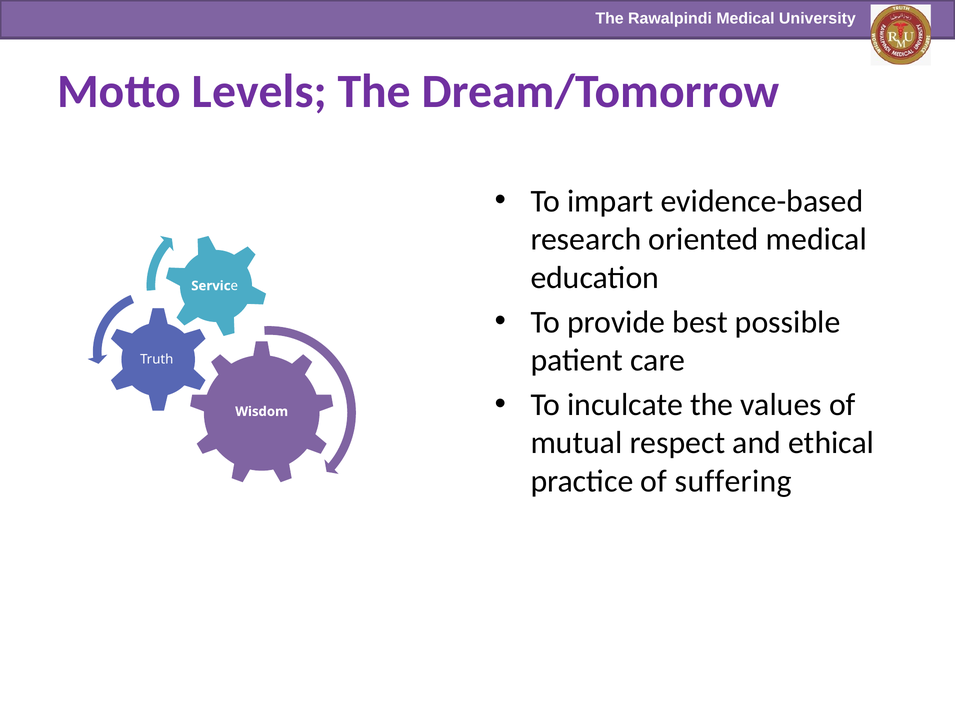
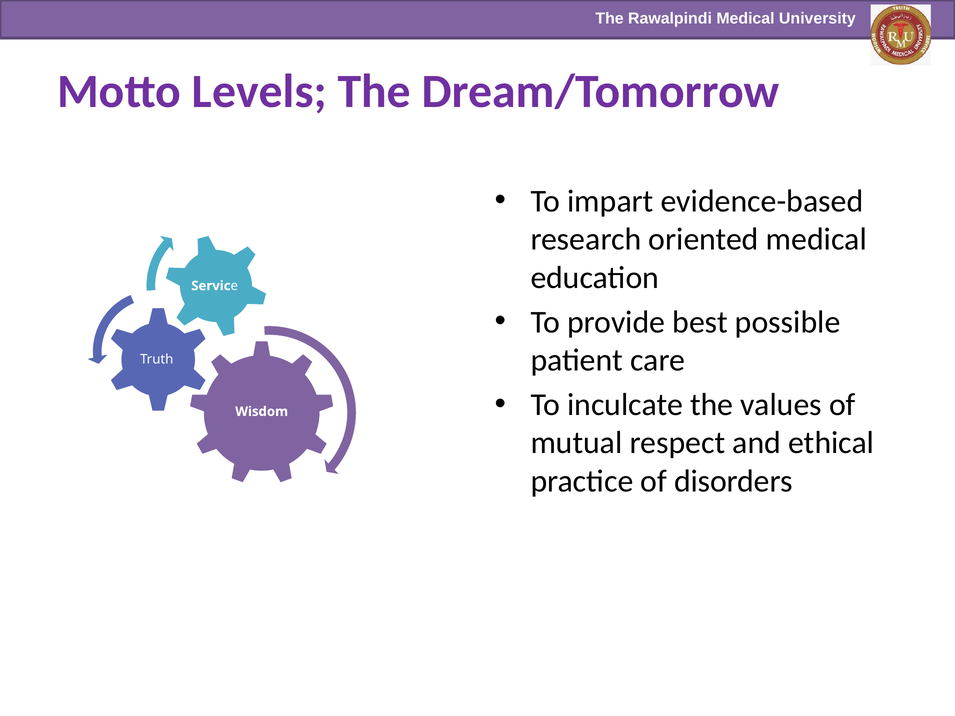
suffering: suffering -> disorders (734, 481)
